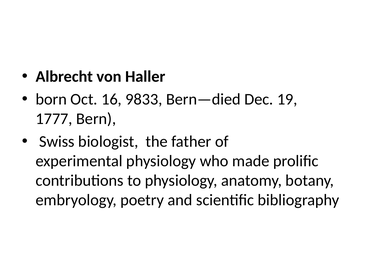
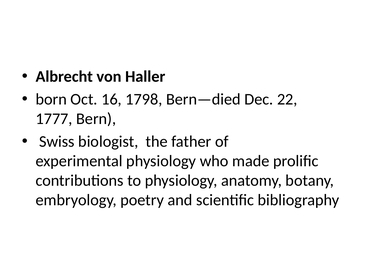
9833: 9833 -> 1798 (144, 99)
19: 19 -> 22 (287, 99)
